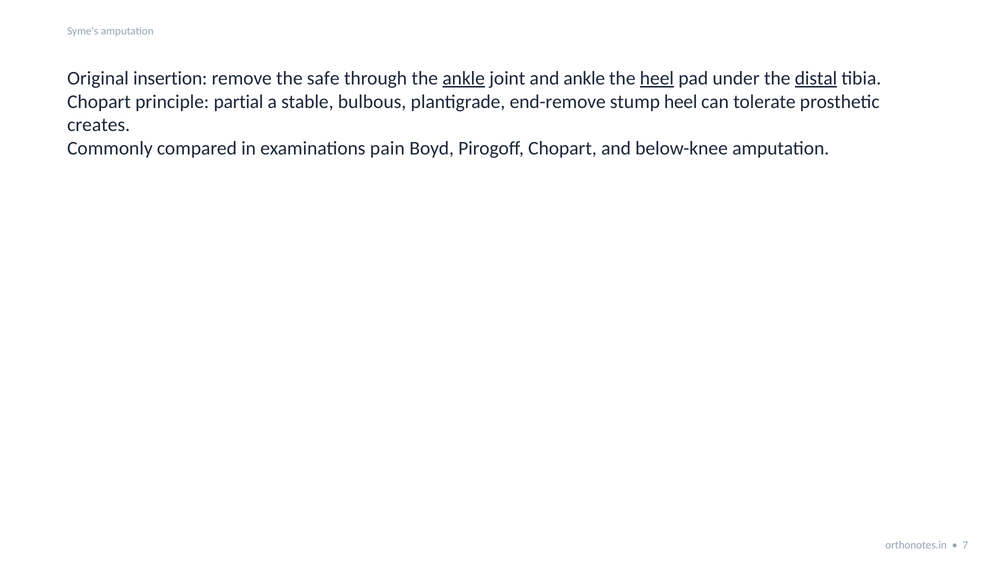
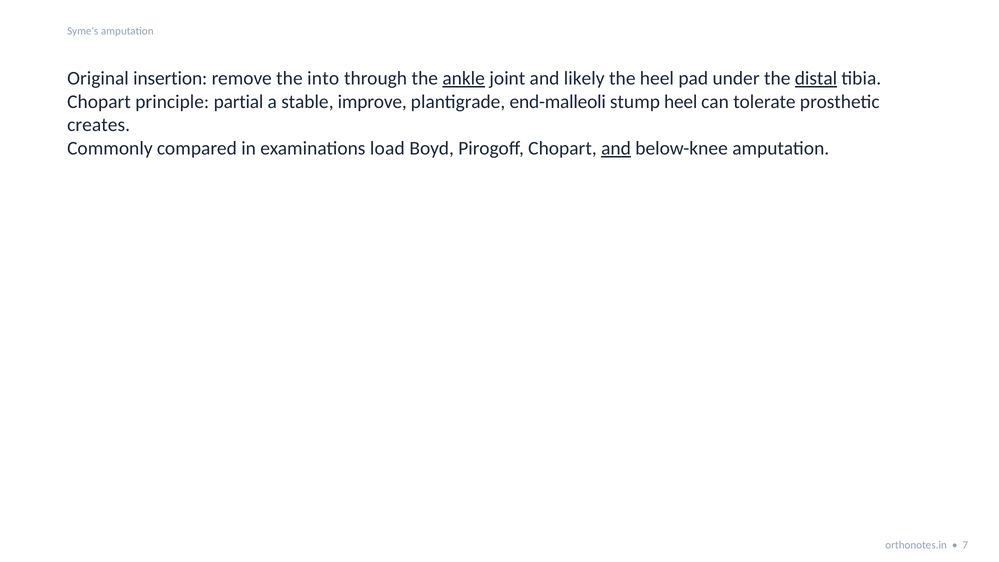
safe: safe -> into (323, 78)
and ankle: ankle -> likely (584, 78)
heel underline: present -> none (657, 78)
bulbous: bulbous -> improve (372, 102)
end-remove: end-remove -> end-malleoli (558, 102)
pain: pain -> load (387, 148)
and underline: none -> present (616, 148)
